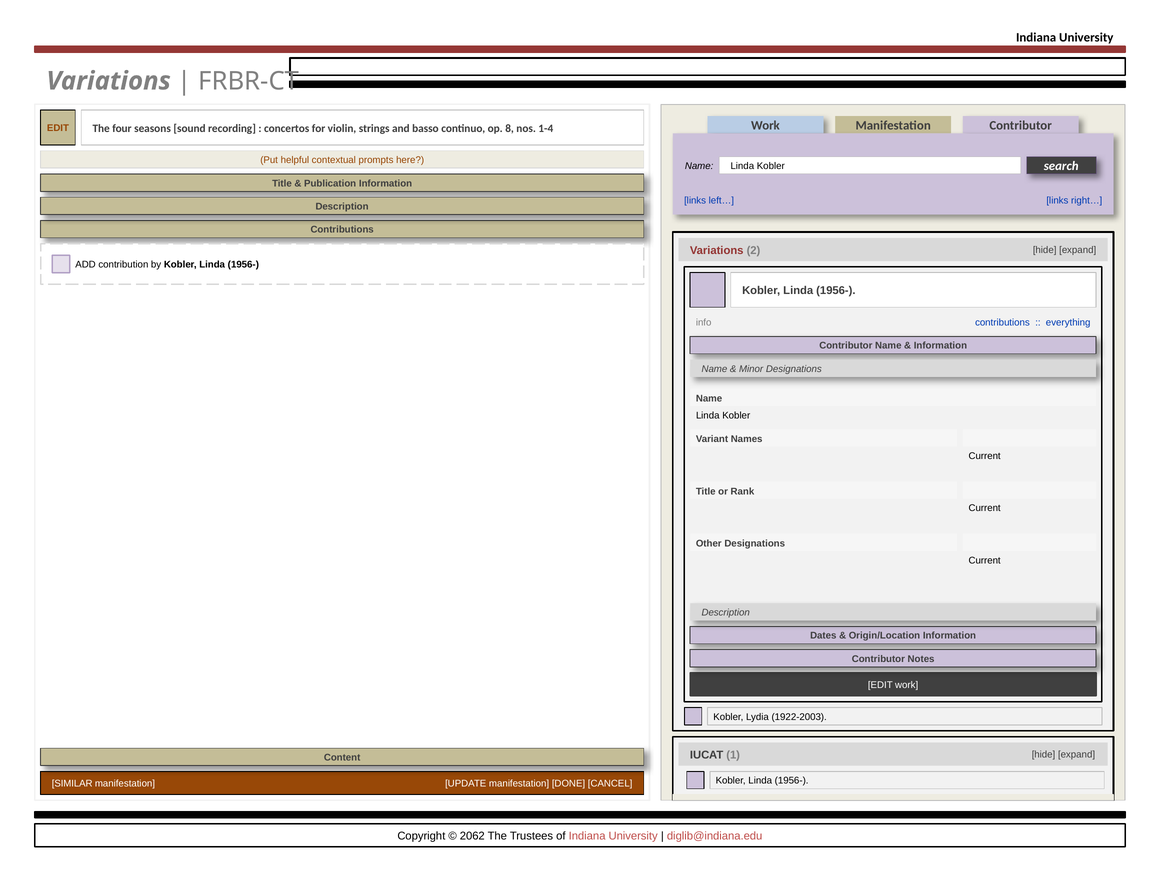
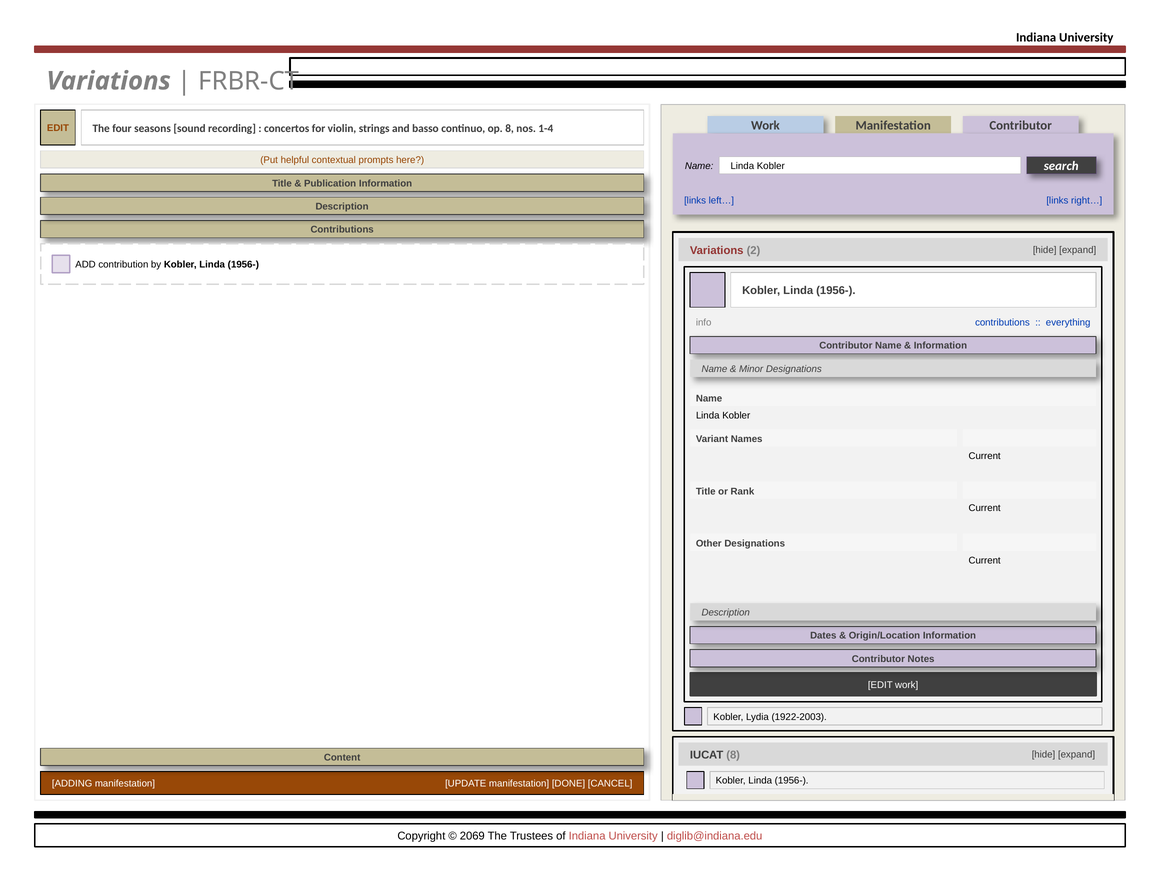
IUCAT 1: 1 -> 8 (733, 755)
SIMILAR: SIMILAR -> ADDING (72, 784)
2062: 2062 -> 2069 (472, 836)
